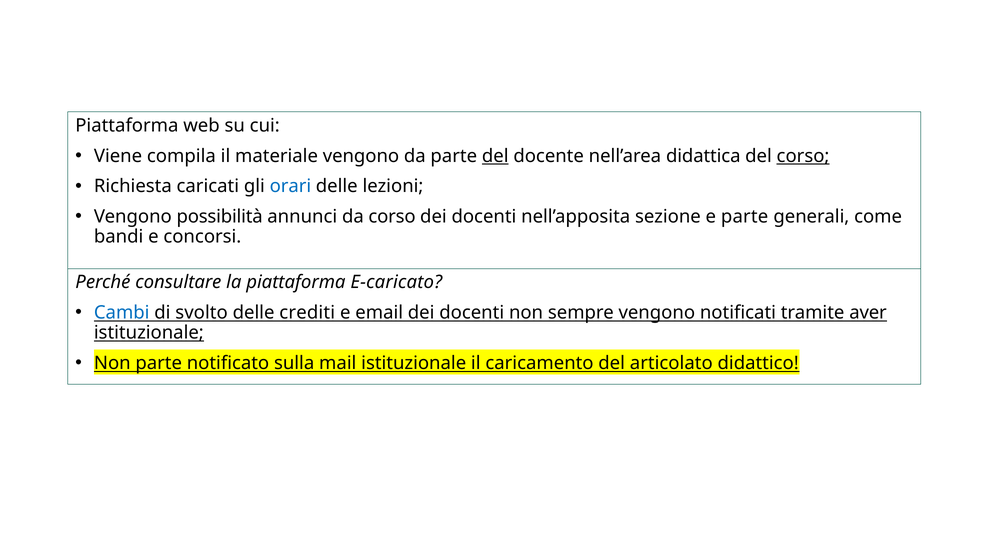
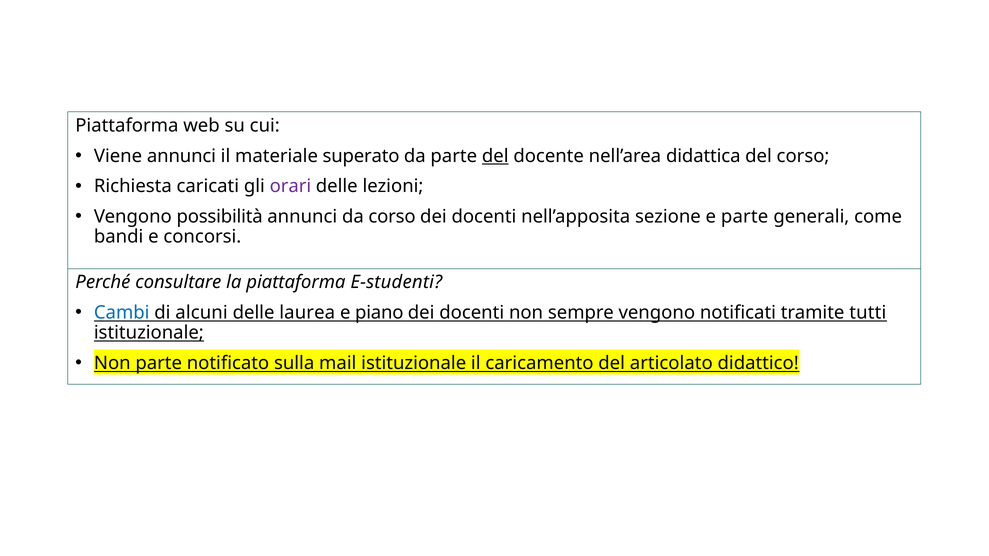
Viene compila: compila -> annunci (181, 156)
materiale vengono: vengono -> superato (361, 156)
corso underline: present -> none (803, 156)
orari colour: blue -> purple (290, 186)
E-caricato: E-caricato -> E-studenti (396, 282)
svolto: svolto -> alcuni (202, 313)
crediti: crediti -> laurea (307, 313)
email: email -> piano (379, 313)
aver: aver -> tutti (868, 313)
